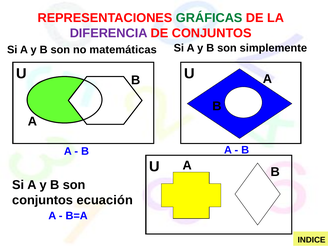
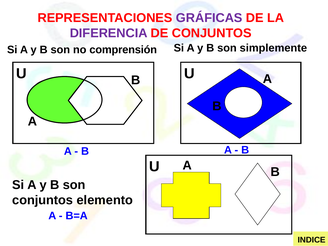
GRÁFICAS colour: green -> purple (209, 18)
matemáticas: matemáticas -> comprensión (123, 50)
ecuación: ecuación -> elemento (105, 200)
